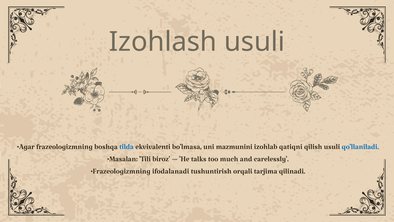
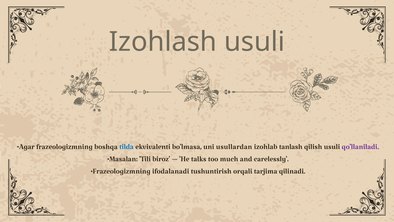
mazmunini: mazmunini -> usullardan (234, 145)
qatiqni: qatiqni -> tanlash (291, 145)
qo'llaniladi colour: blue -> purple (360, 145)
